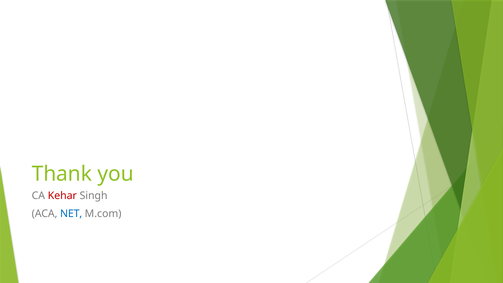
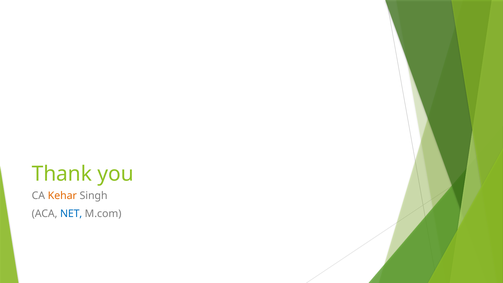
Kehar colour: red -> orange (62, 196)
